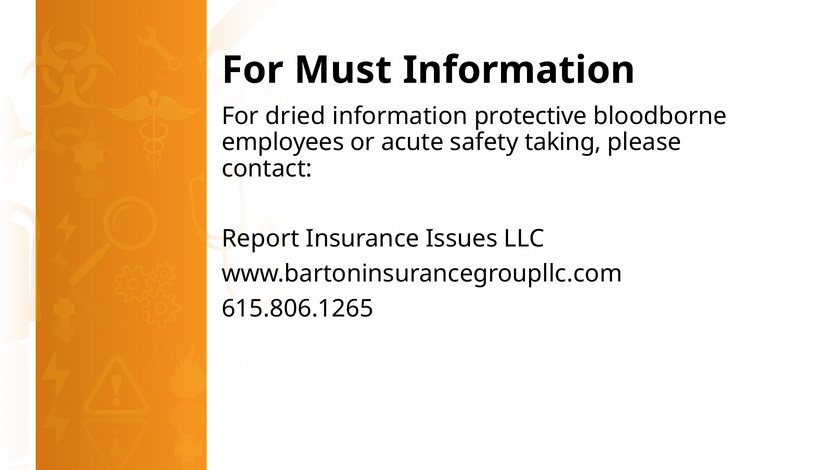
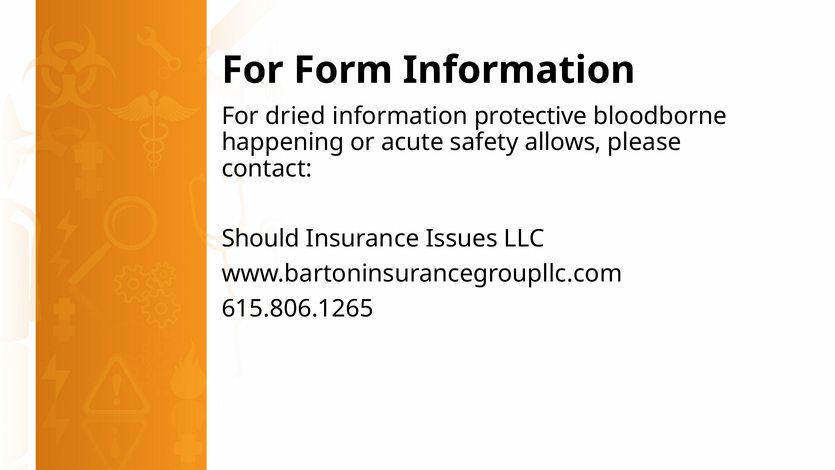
Must: Must -> Form (343, 70)
employees: employees -> happening (283, 142)
taking: taking -> allows (563, 142)
Report: Report -> Should (261, 238)
